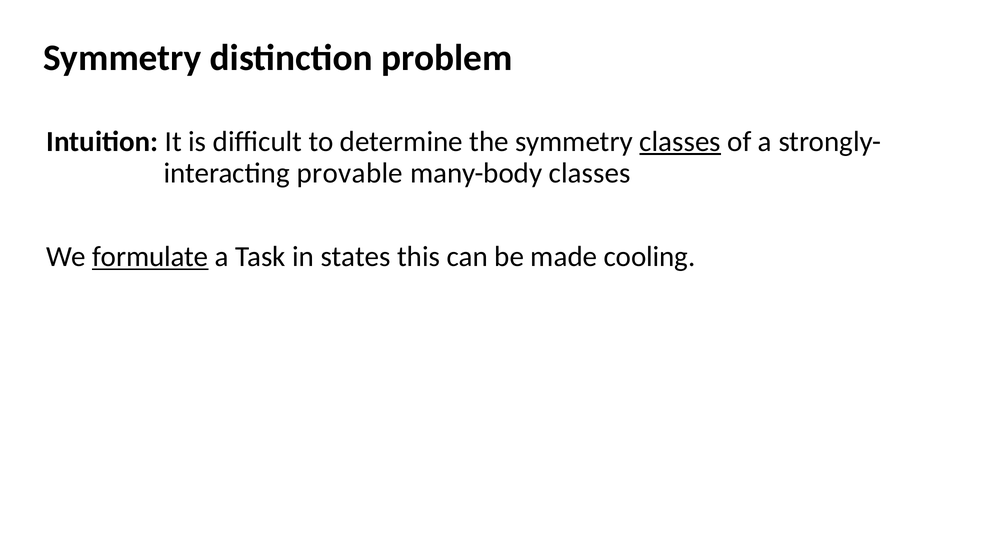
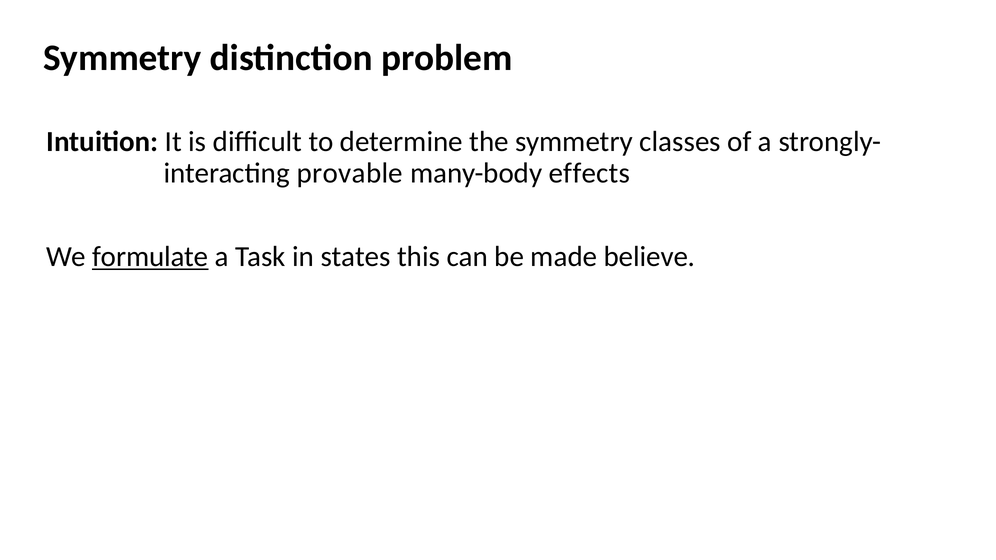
classes underline: present -> none (680, 142)
many-body classes: classes -> effects (590, 173)
cooling: cooling -> believe (650, 257)
